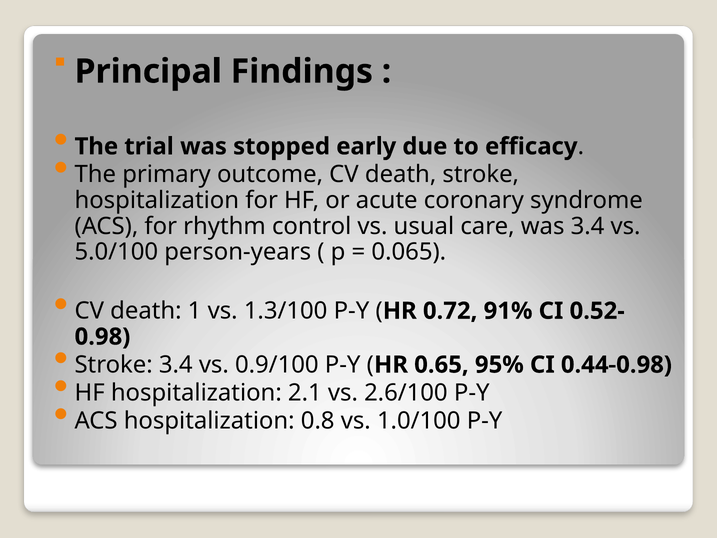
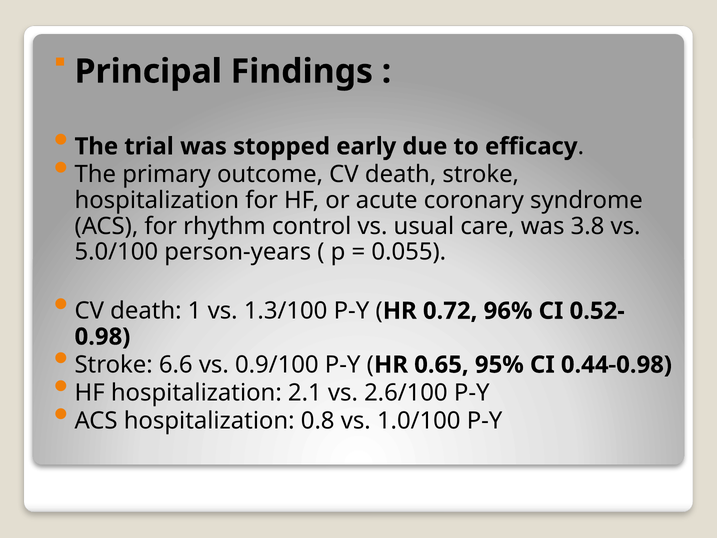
was 3.4: 3.4 -> 3.8 (588, 226)
0.065: 0.065 -> 0.055 (409, 252)
91%: 91% -> 96% (508, 311)
Stroke 3.4: 3.4 -> 6.6 (176, 365)
